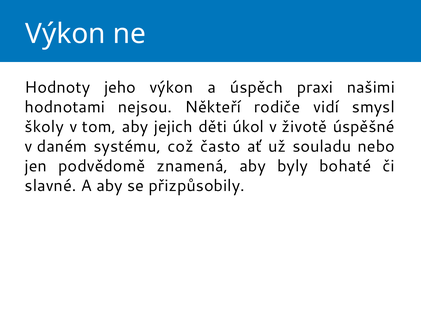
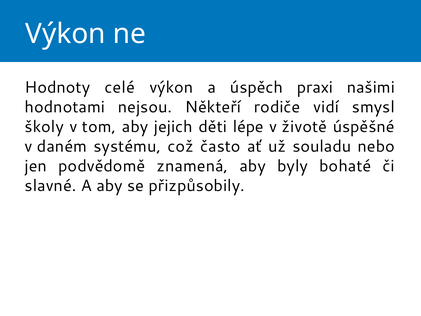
jeho: jeho -> celé (120, 87)
úkol: úkol -> lépe (248, 127)
